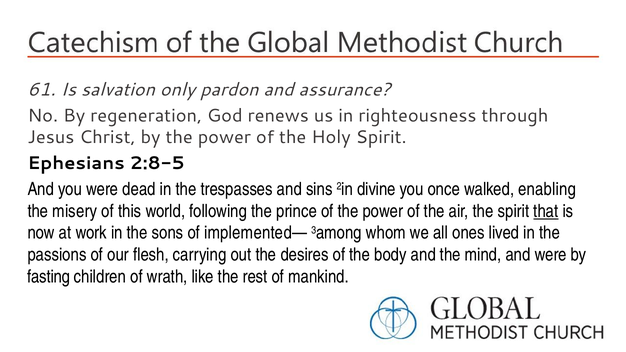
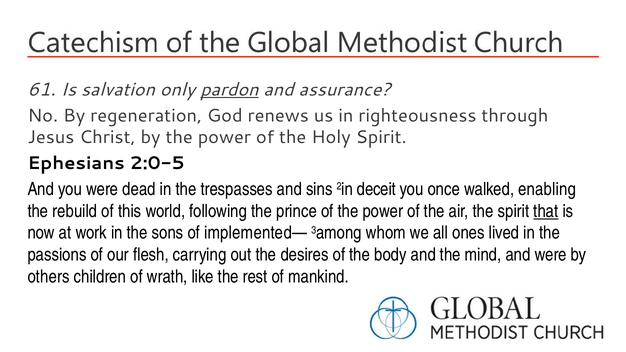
pardon underline: none -> present (229, 90)
2:8-5: 2:8-5 -> 2:0-5 (157, 163)
divine: divine -> deceit (376, 189)
misery: misery -> rebuild (75, 211)
fasting: fasting -> others (49, 277)
